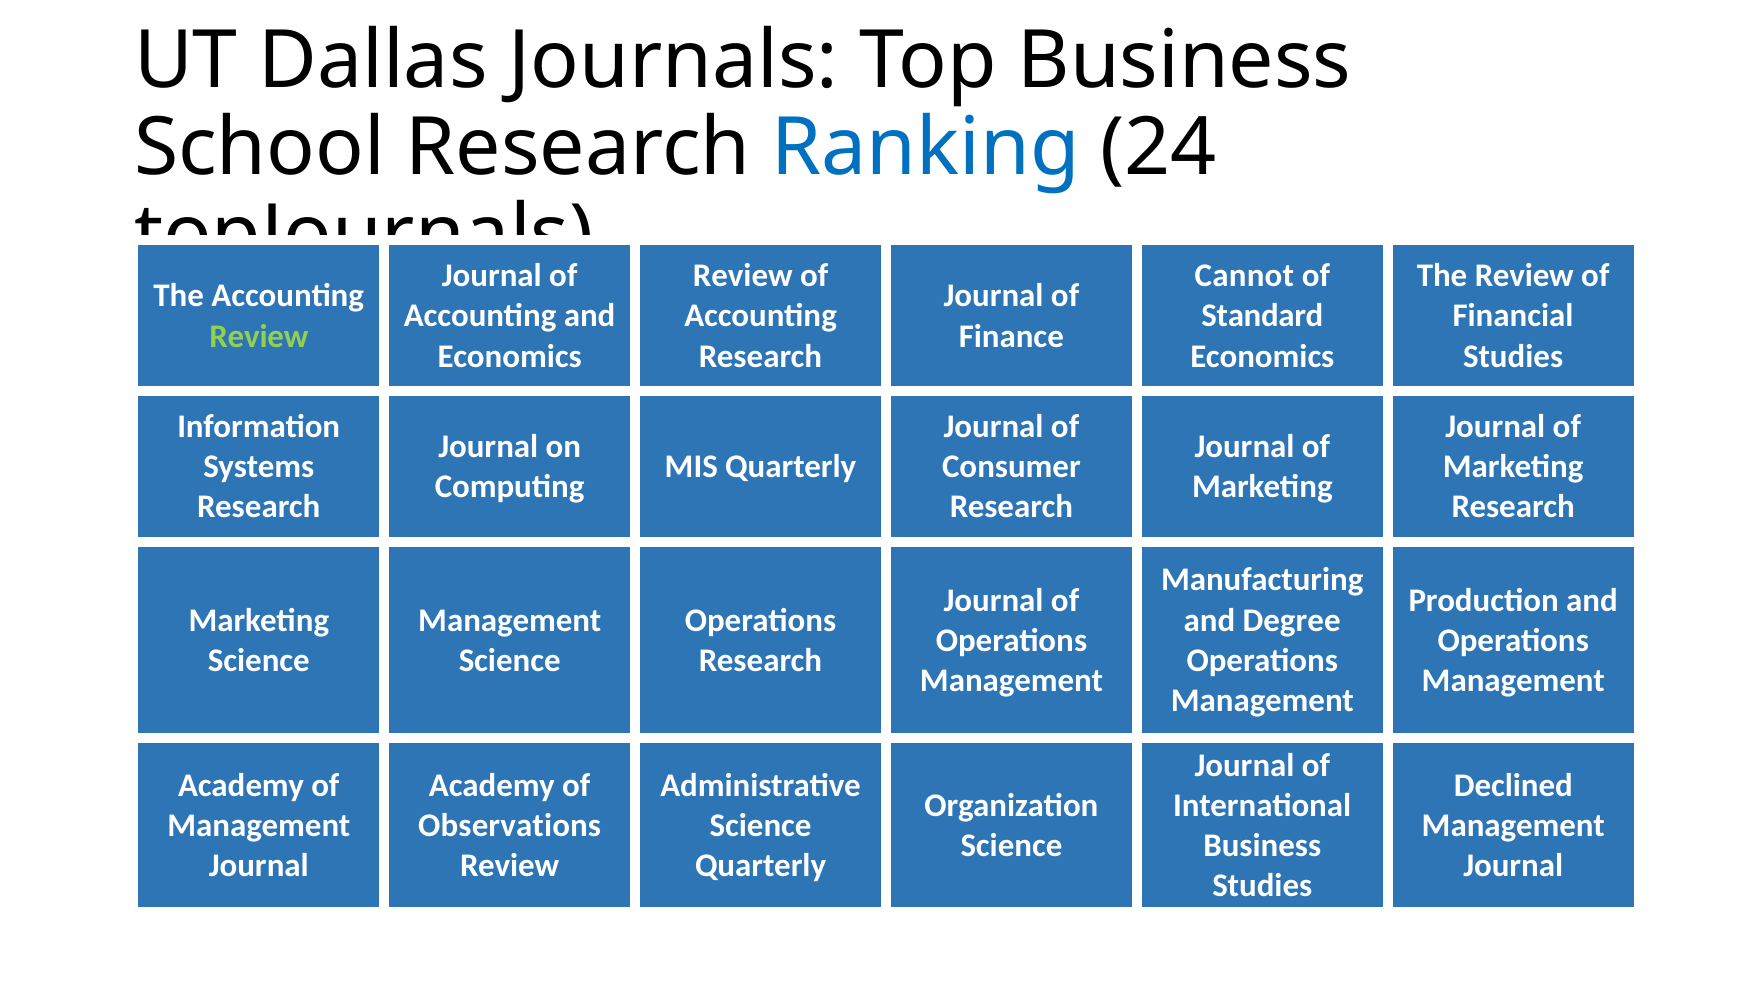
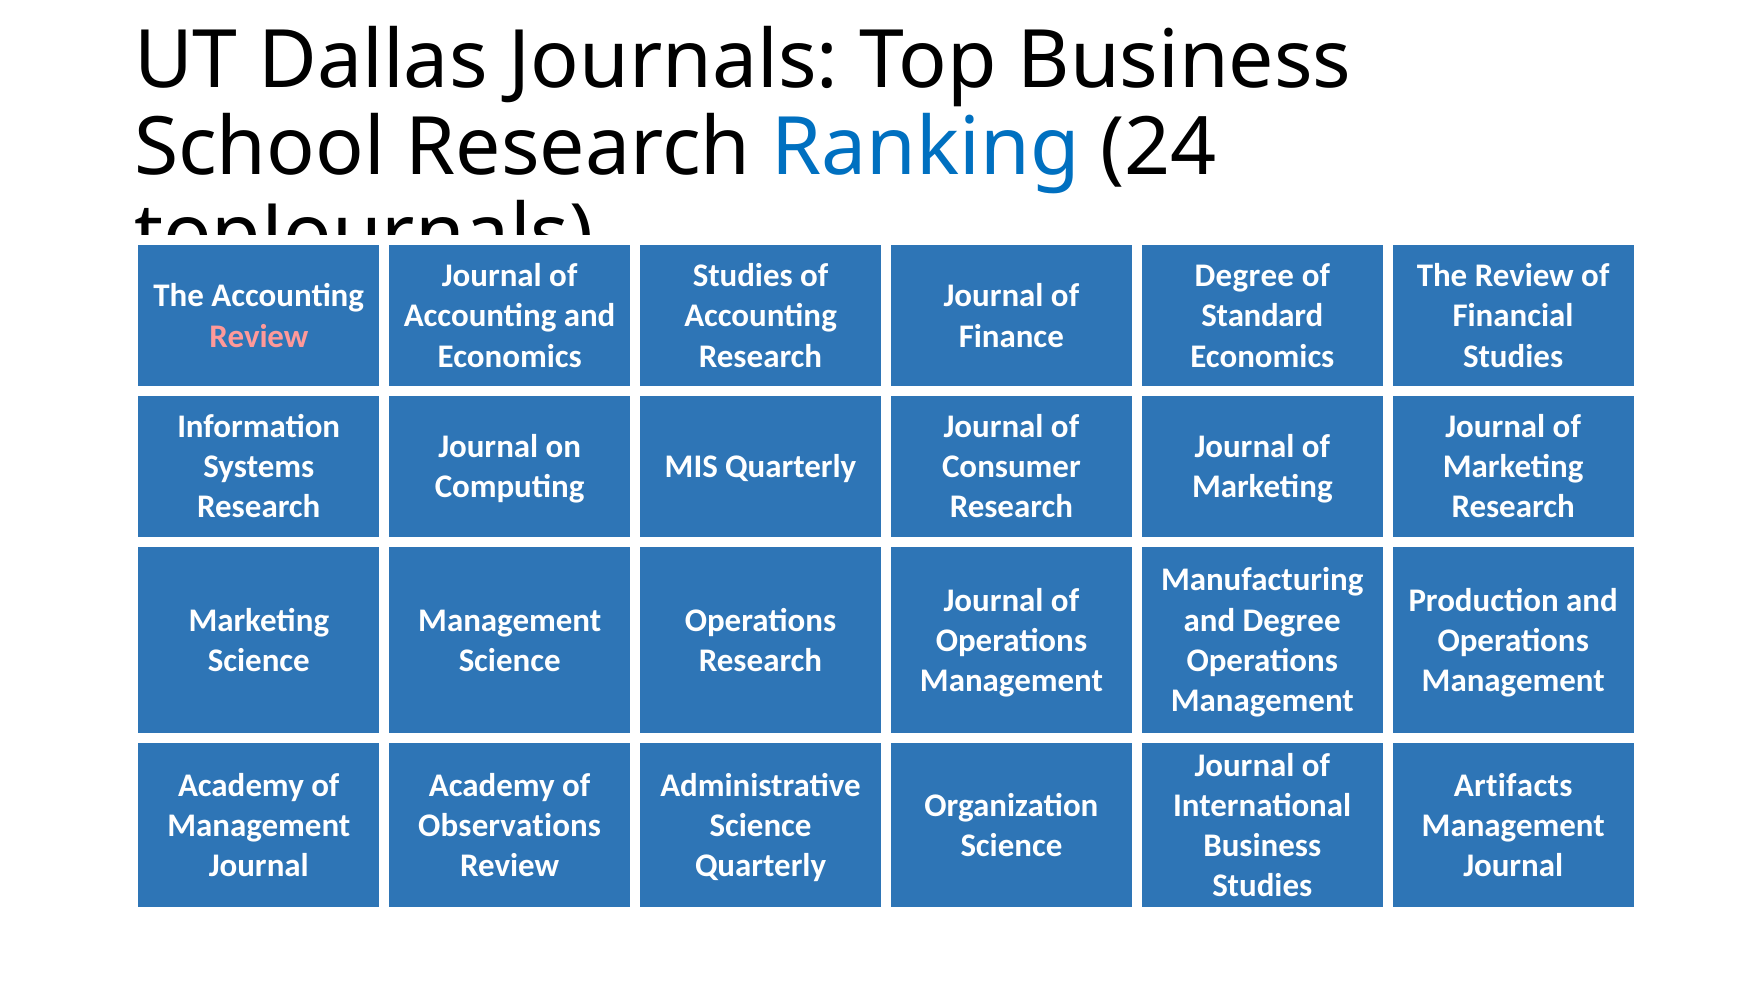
Review: Review -> Studies (743, 276)
Cannot: Cannot -> Degree (1244, 276)
Review colour: light green -> pink (259, 336)
Declined: Declined -> Artifacts (1513, 785)
